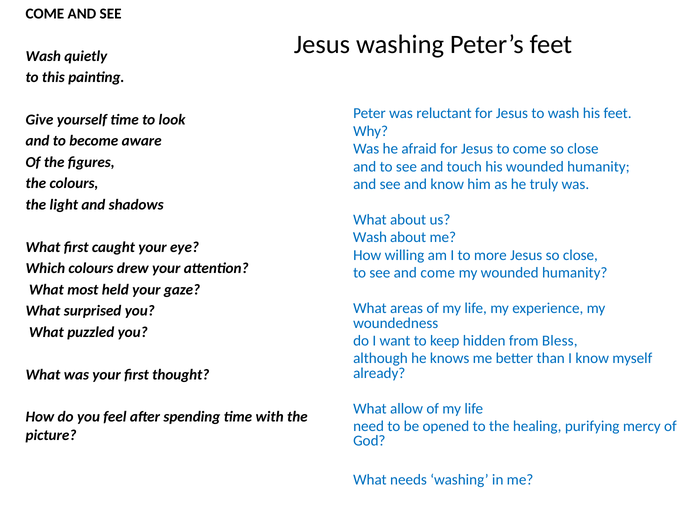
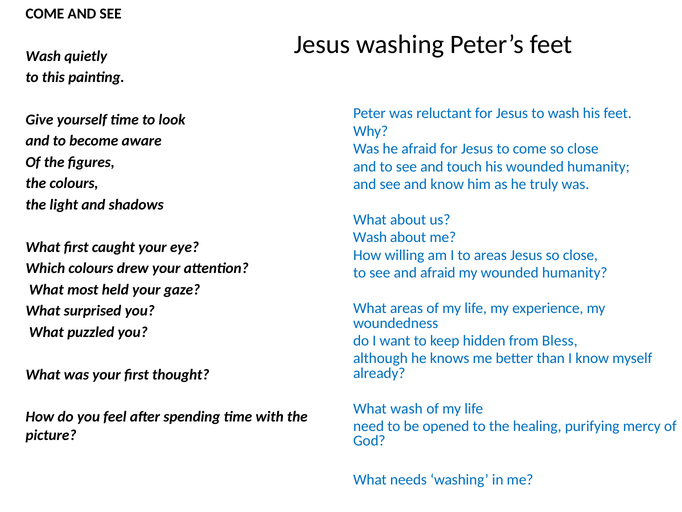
to more: more -> areas (490, 255)
and come: come -> afraid (438, 273)
What allow: allow -> wash (406, 408)
